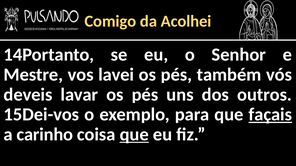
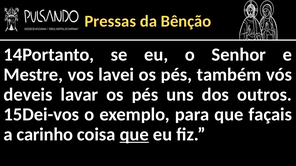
Comigo: Comigo -> Pressas (110, 21)
Acolhei: Acolhei -> Bênção (186, 21)
façais underline: present -> none (270, 115)
